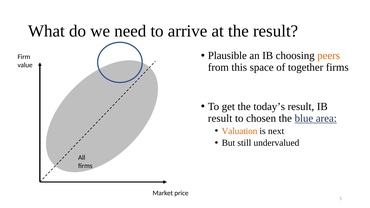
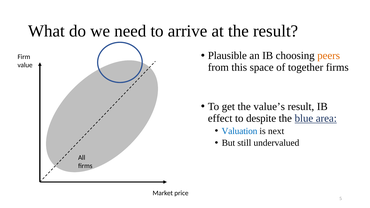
today’s: today’s -> value’s (269, 107)
result: result -> effect (220, 118)
chosen: chosen -> despite (261, 118)
Valuation colour: orange -> blue (240, 131)
